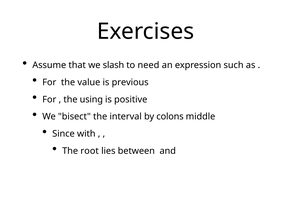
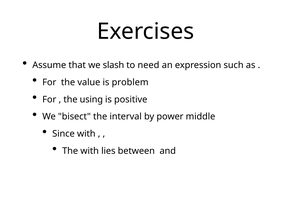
previous: previous -> problem (130, 82)
colons: colons -> power (170, 117)
The root: root -> with (90, 151)
